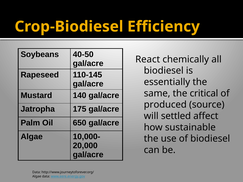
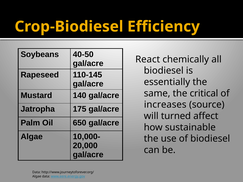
produced: produced -> increases (165, 105)
settled: settled -> turned (176, 116)
